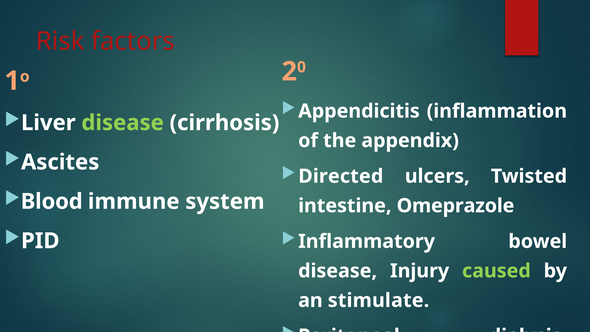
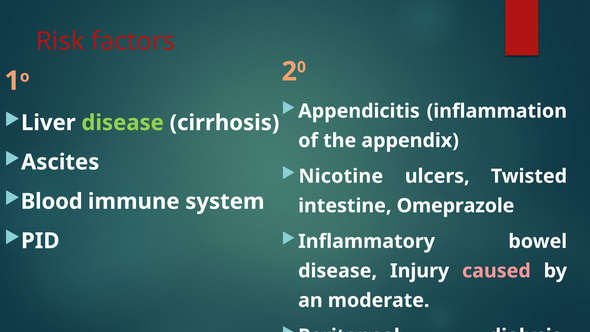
Directed: Directed -> Nicotine (341, 176)
caused colour: light green -> pink (496, 271)
stimulate: stimulate -> moderate (379, 300)
